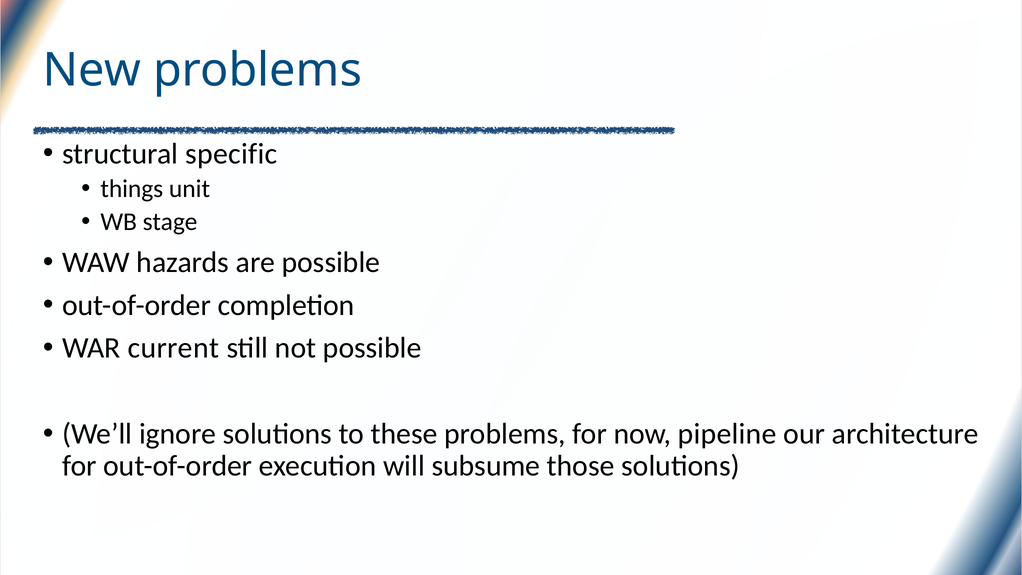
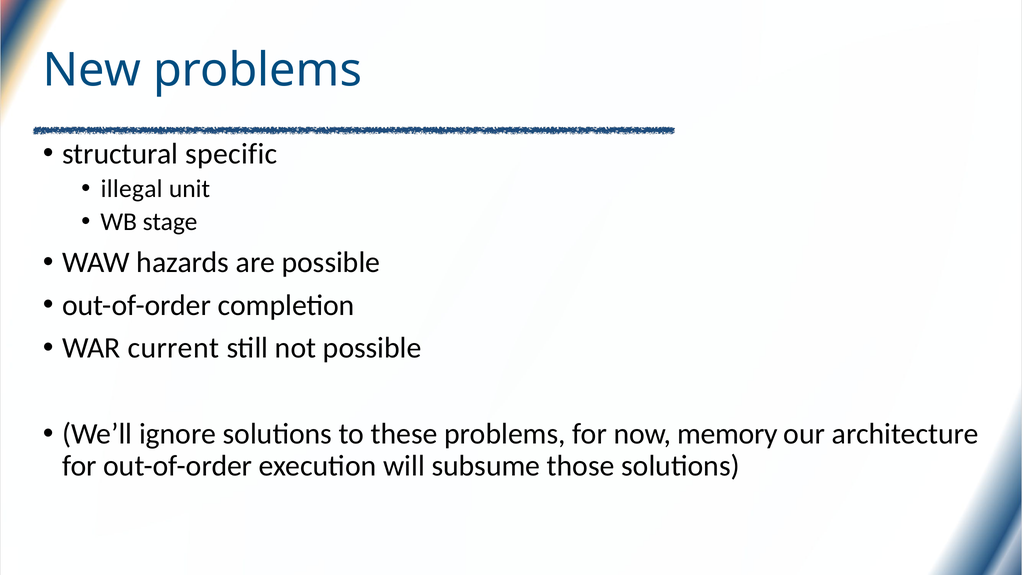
things: things -> illegal (132, 189)
pipeline: pipeline -> memory (727, 434)
